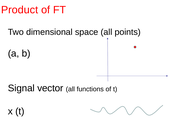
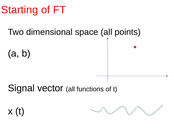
Product: Product -> Starting (20, 10)
